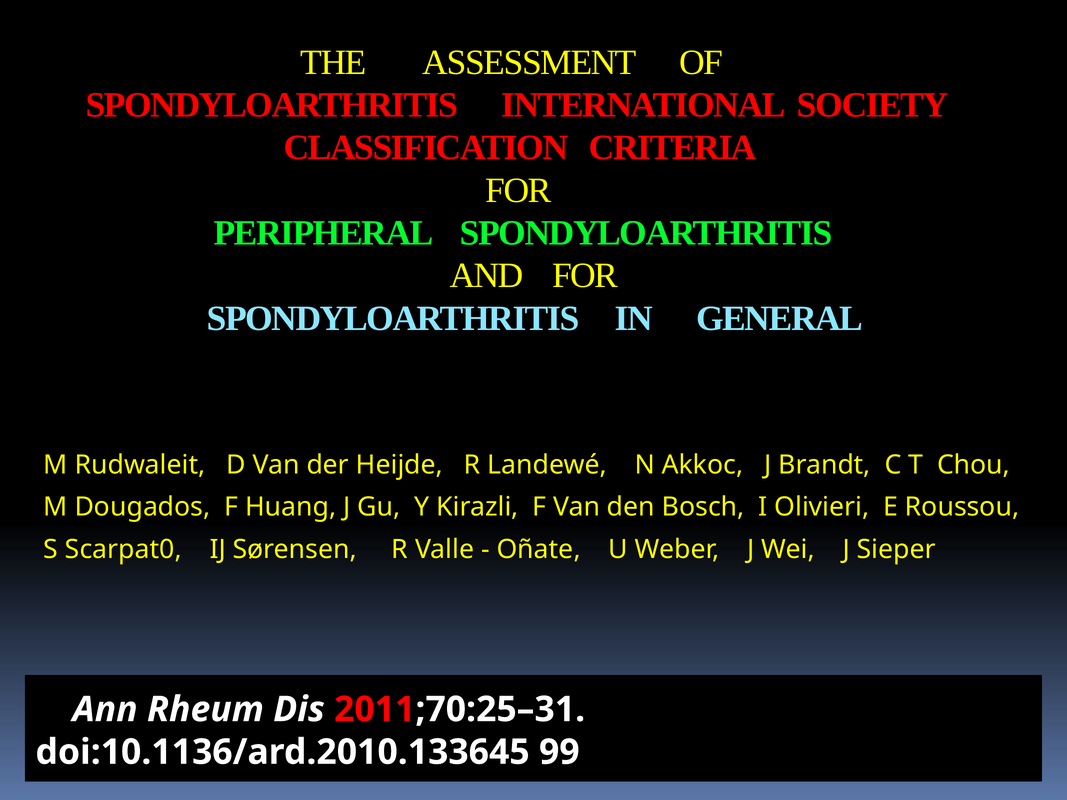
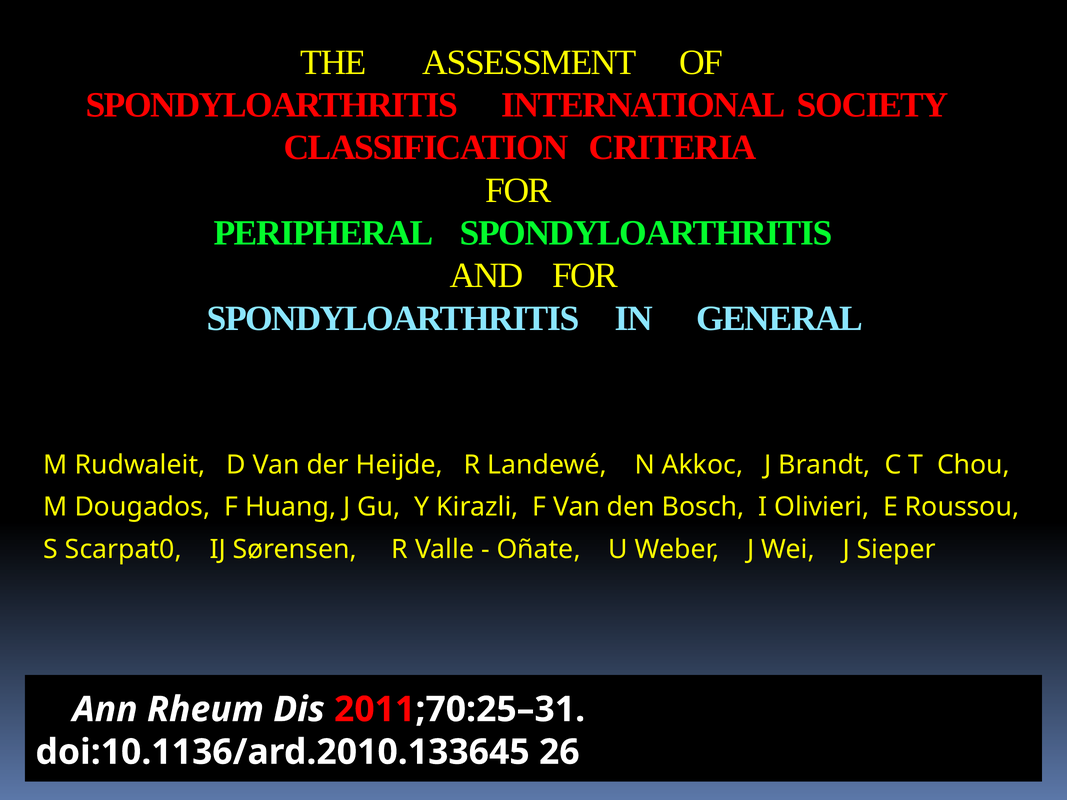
99: 99 -> 26 (559, 752)
